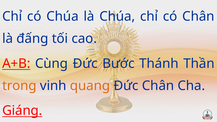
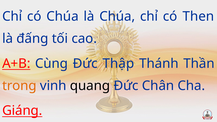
có Chân: Chân -> Then (198, 16)
Bước: Bước -> Thập (118, 64)
quang colour: orange -> black (90, 86)
